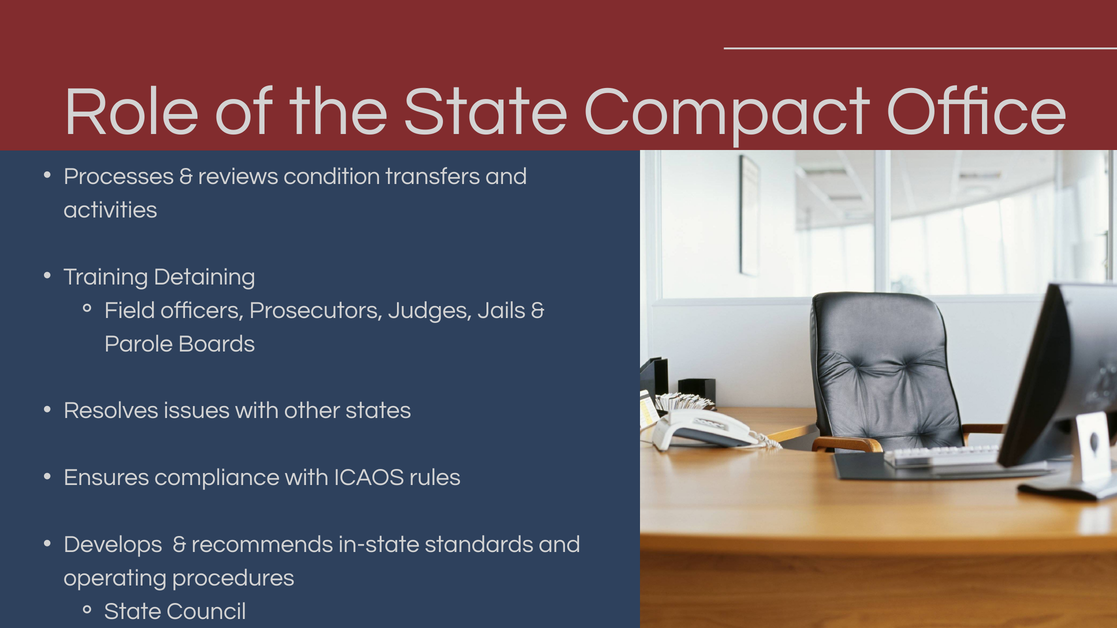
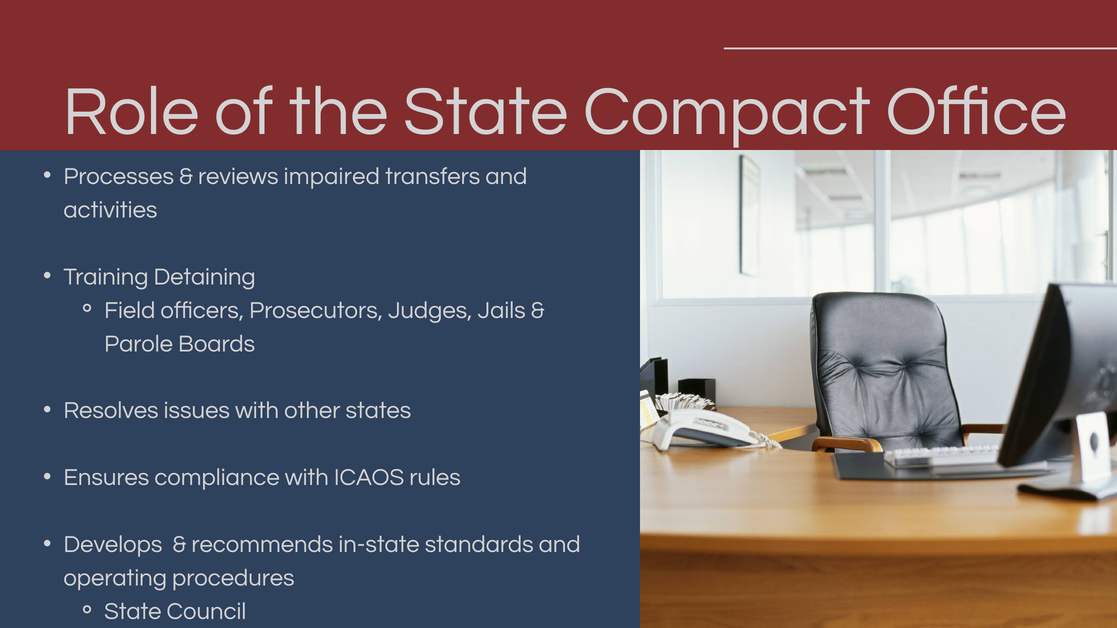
condition: condition -> impaired (332, 176)
